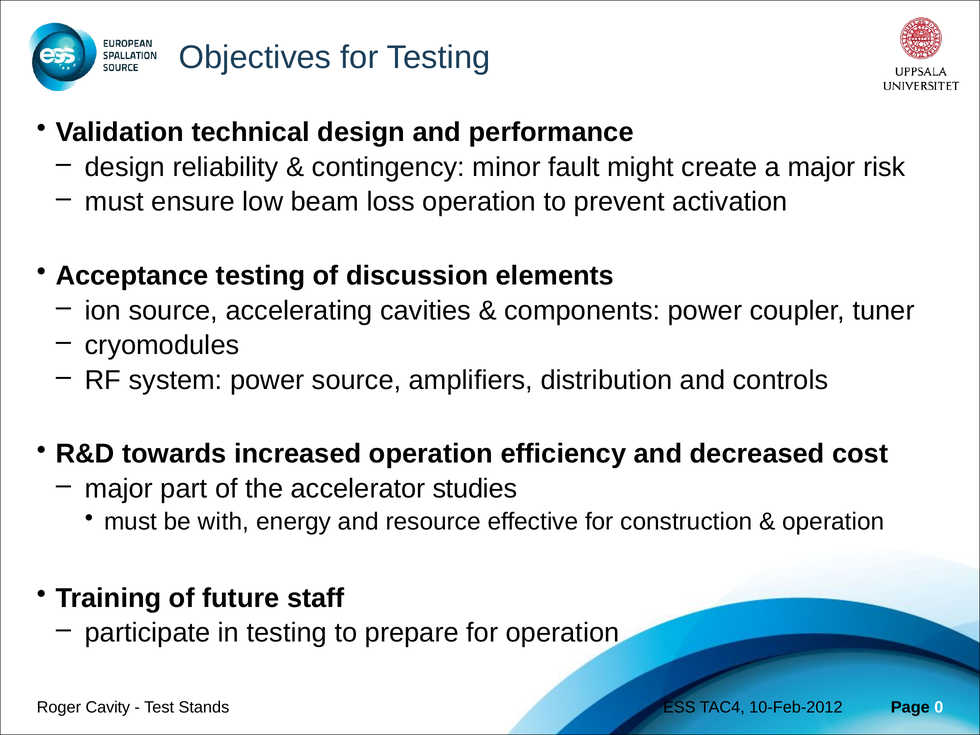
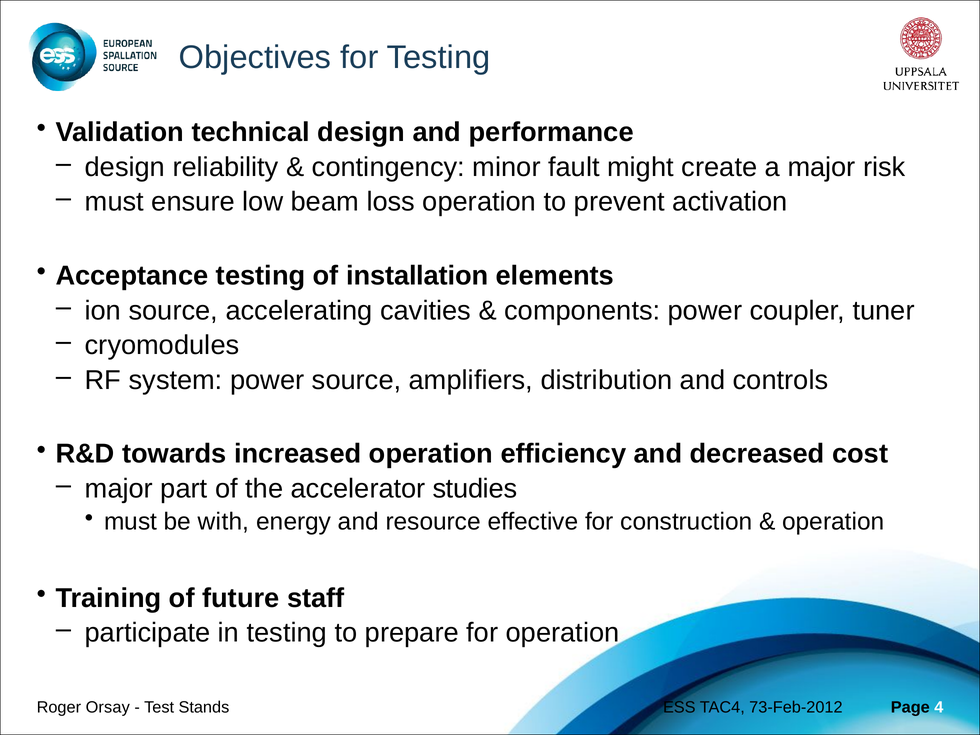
discussion: discussion -> installation (417, 276)
Cavity: Cavity -> Orsay (108, 707)
10-Feb-2012: 10-Feb-2012 -> 73-Feb-2012 (796, 707)
0: 0 -> 4 (939, 707)
